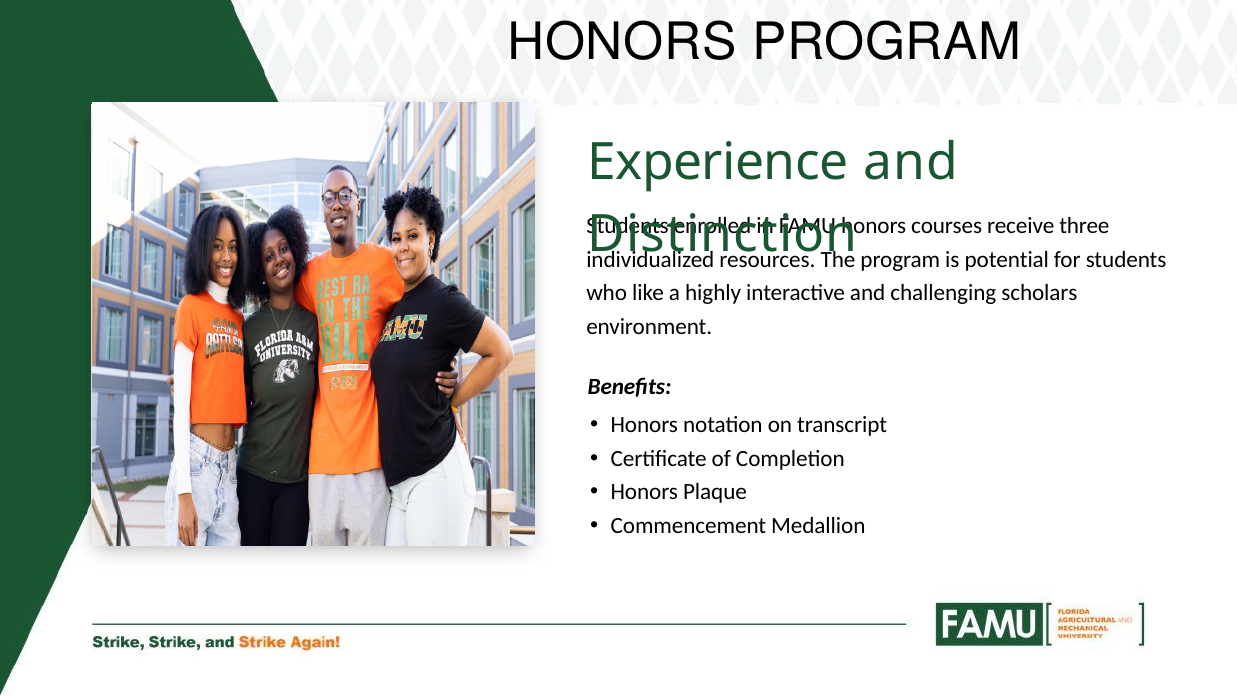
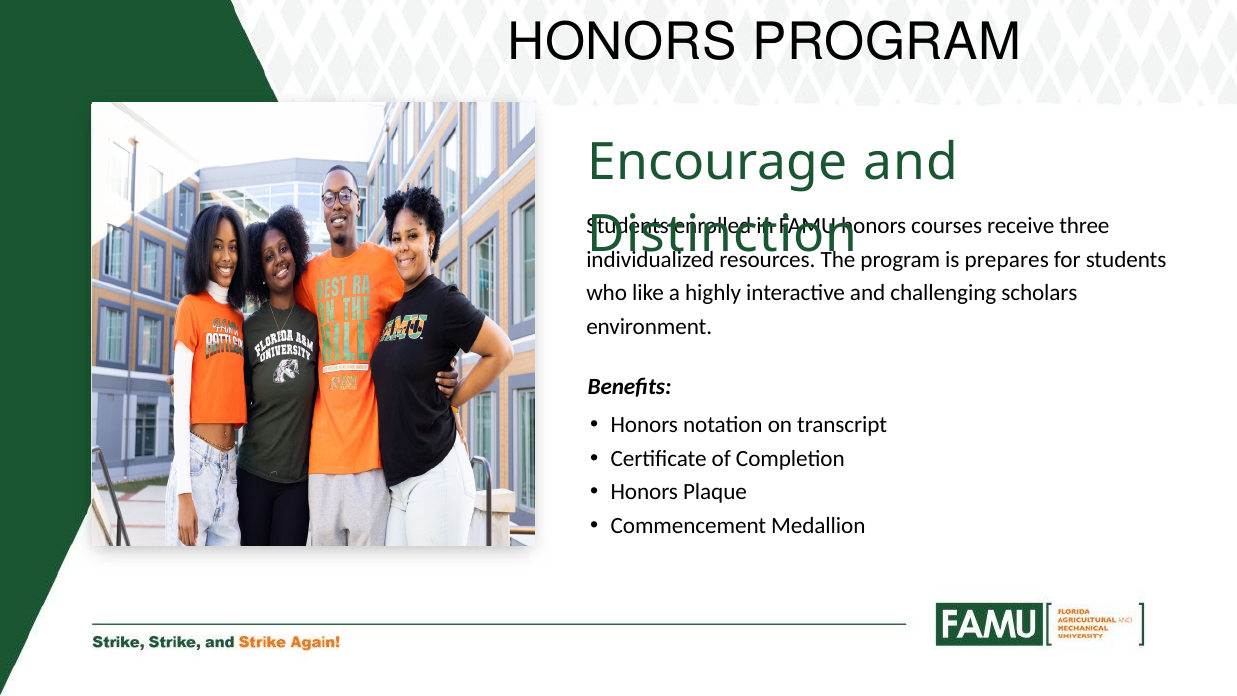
Experience: Experience -> Encourage (718, 162)
potential: potential -> prepares (1007, 260)
